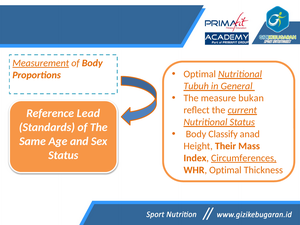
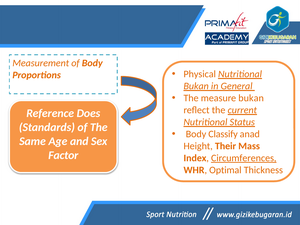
Measurement underline: present -> none (41, 63)
Optimal: Optimal -> Physical (200, 74)
Tubuh: Tubuh -> Bukan (196, 86)
Lead: Lead -> Does (88, 113)
Status: Status -> Factor (63, 155)
